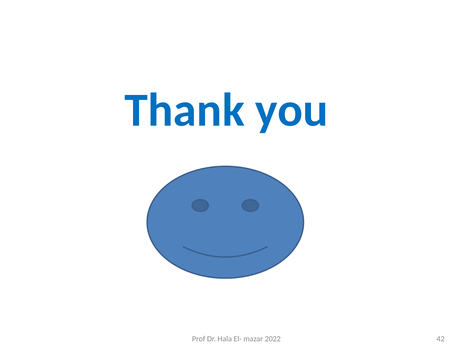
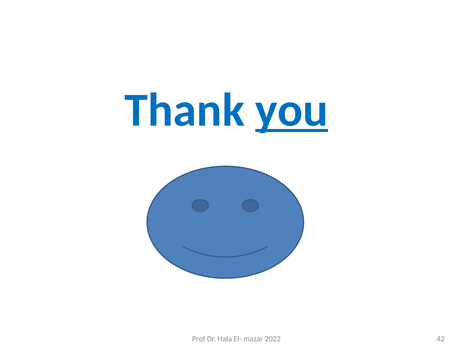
you underline: none -> present (292, 110)
